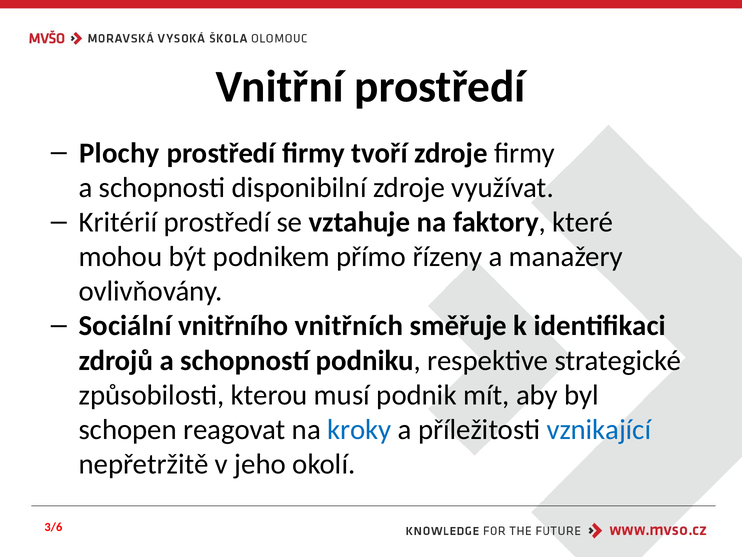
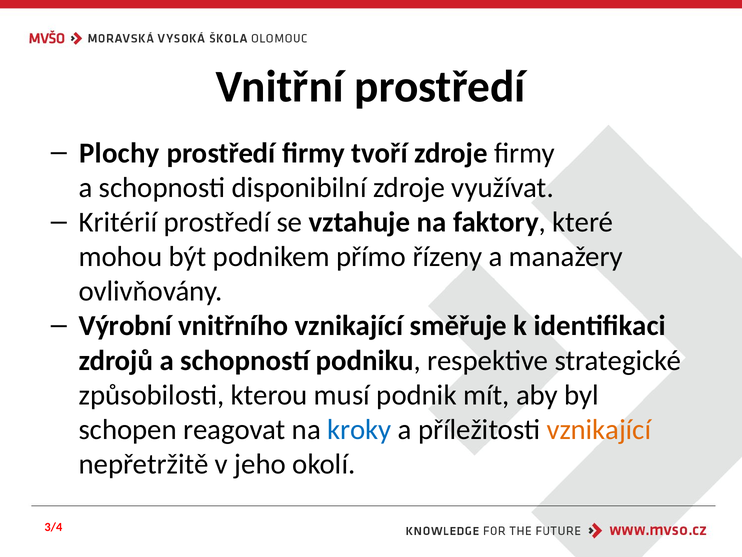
Sociální: Sociální -> Výrobní (125, 326)
vnitřního vnitřních: vnitřních -> vznikající (349, 326)
vznikající colour: blue -> orange (599, 429)
3/6: 3/6 -> 3/4 (53, 526)
